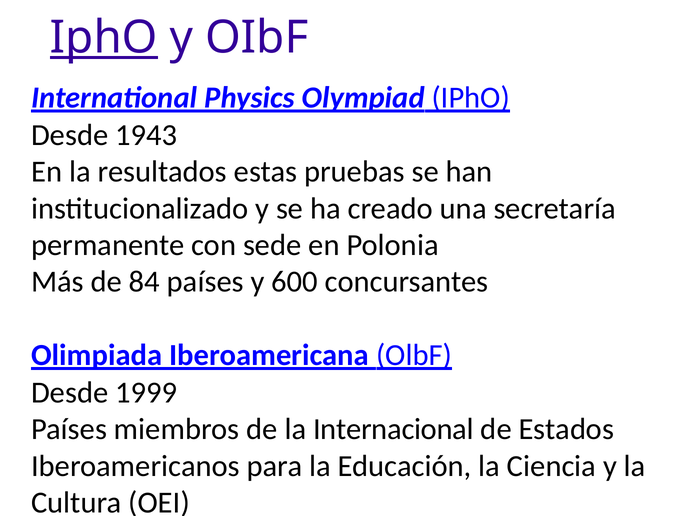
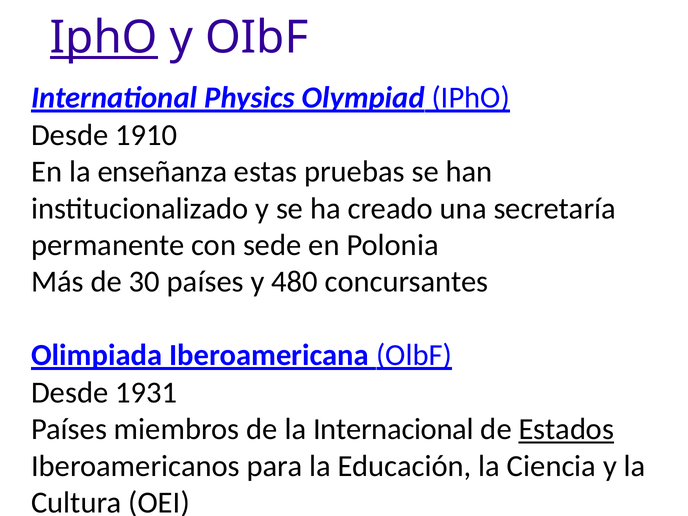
1943: 1943 -> 1910 (146, 135)
resultados: resultados -> enseñanza (162, 172)
84: 84 -> 30 (144, 282)
600: 600 -> 480 (295, 282)
1999: 1999 -> 1931 (146, 393)
Estados underline: none -> present (566, 429)
